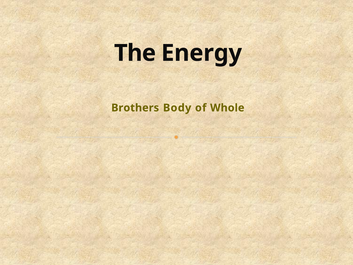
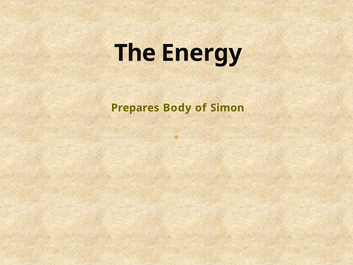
Brothers: Brothers -> Prepares (135, 108)
Whole: Whole -> Simon (227, 108)
